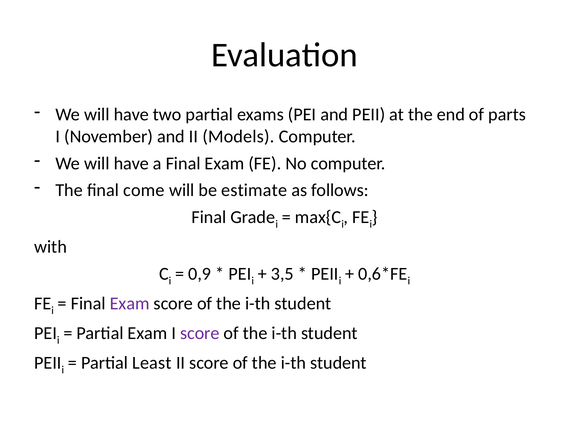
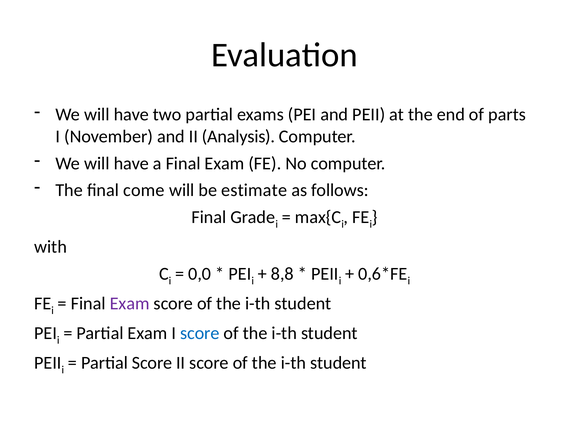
Models: Models -> Analysis (239, 136)
0,9: 0,9 -> 0,0 (200, 274)
3,5: 3,5 -> 8,8 (282, 274)
score colour: purple -> blue (200, 333)
Partial Least: Least -> Score (152, 363)
